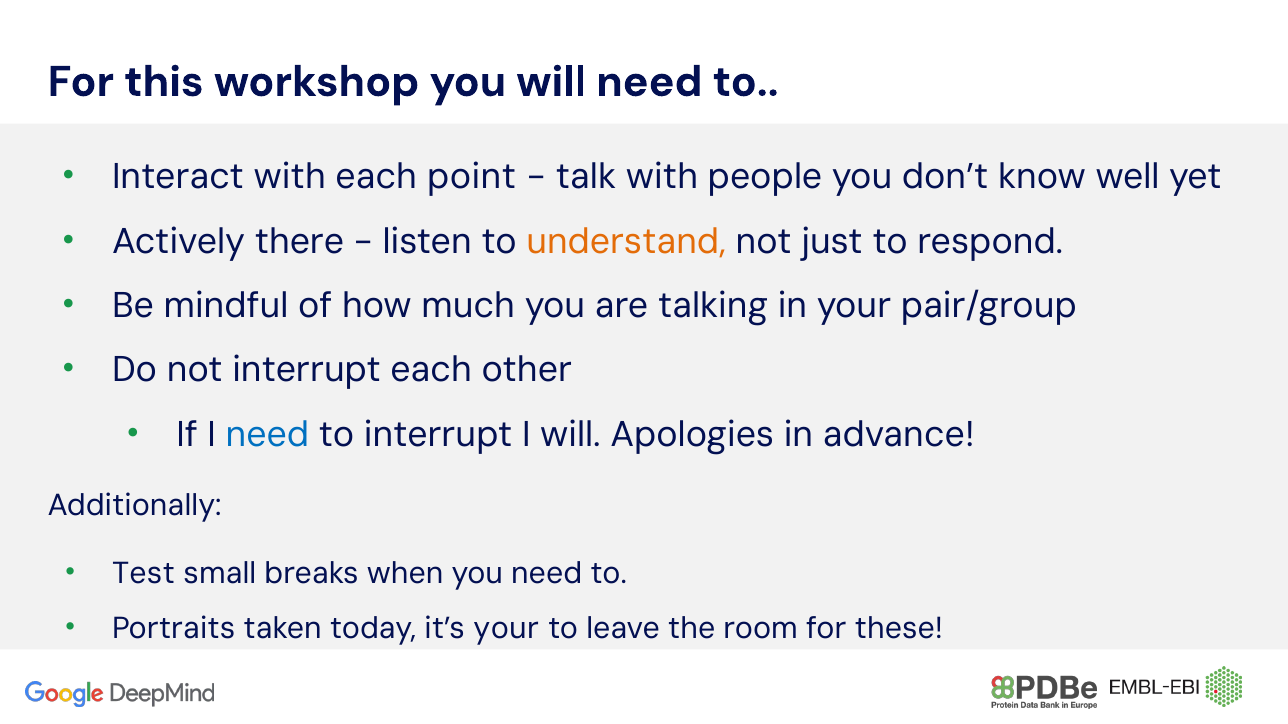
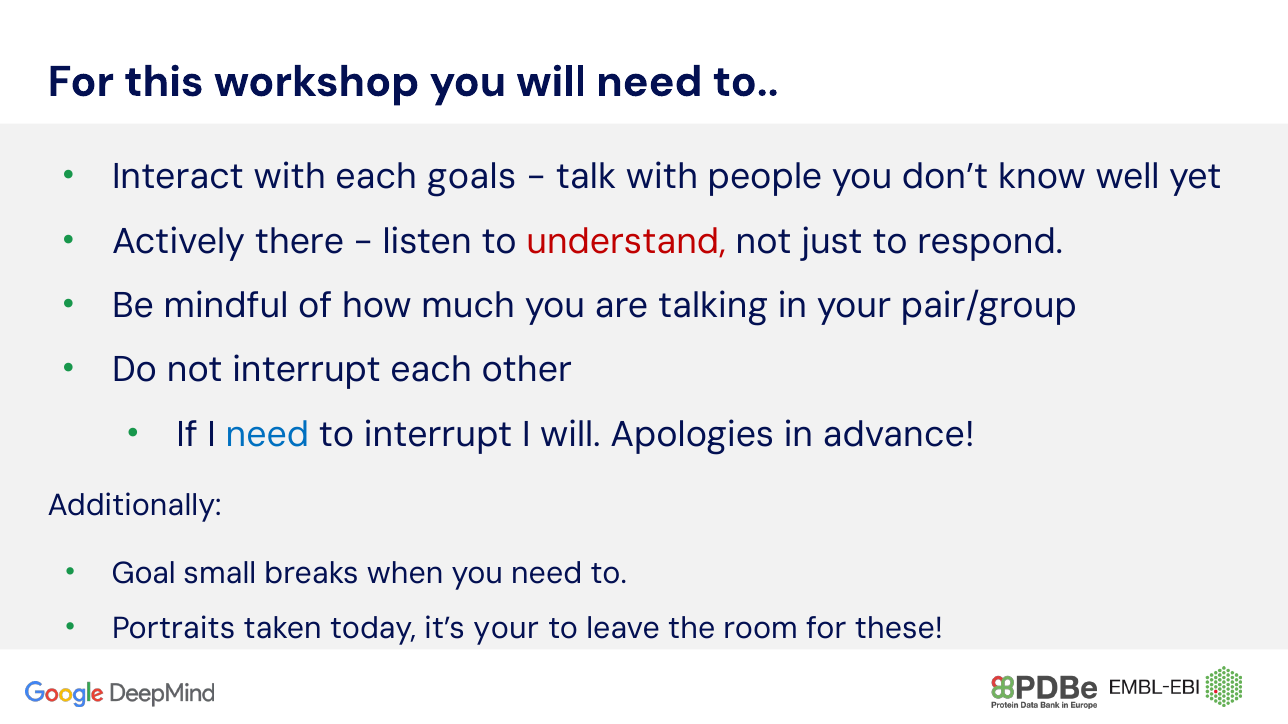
point: point -> goals (472, 177)
understand colour: orange -> red (626, 242)
Test: Test -> Goal (144, 574)
